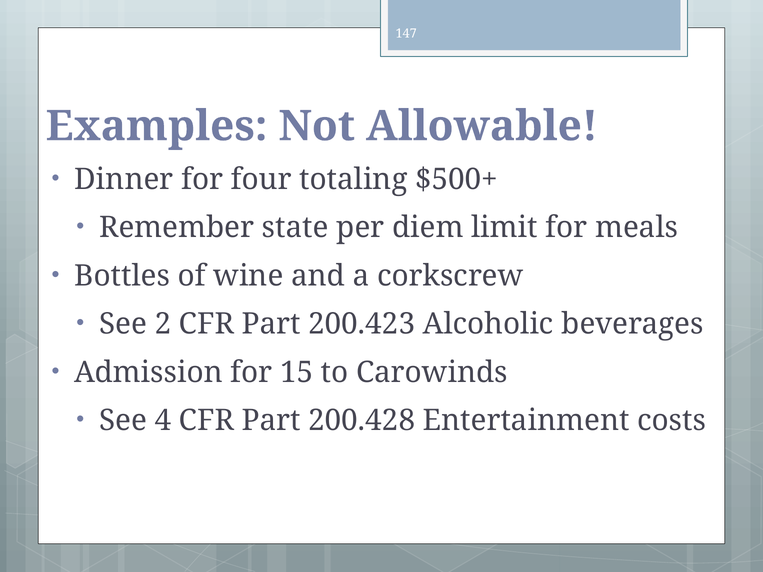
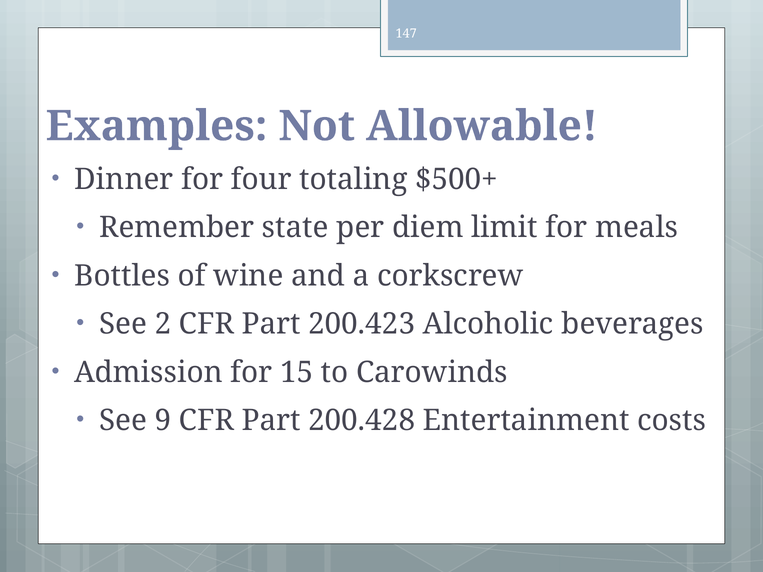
4: 4 -> 9 (163, 421)
